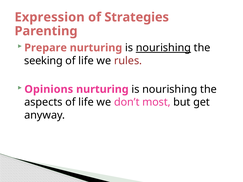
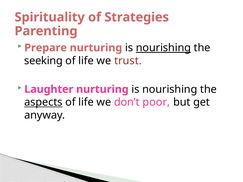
Expression: Expression -> Spirituality (50, 17)
rules: rules -> trust (128, 61)
Opinions: Opinions -> Laughter (49, 89)
aspects underline: none -> present (43, 102)
most: most -> poor (156, 102)
